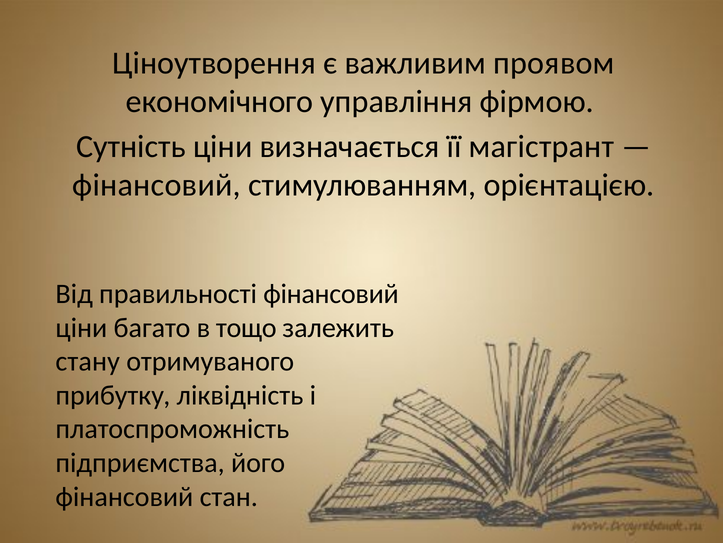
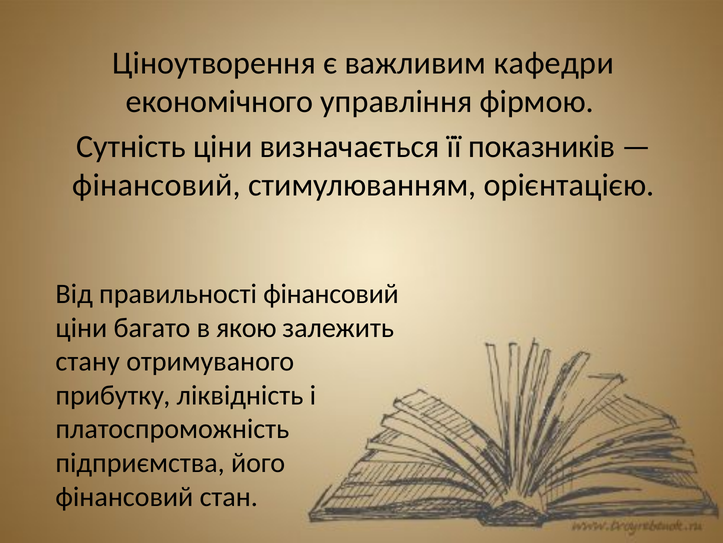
проявом: проявом -> кафедри (554, 63)
магістрант: магістрант -> показників (542, 146)
тощо: тощо -> якою (246, 327)
